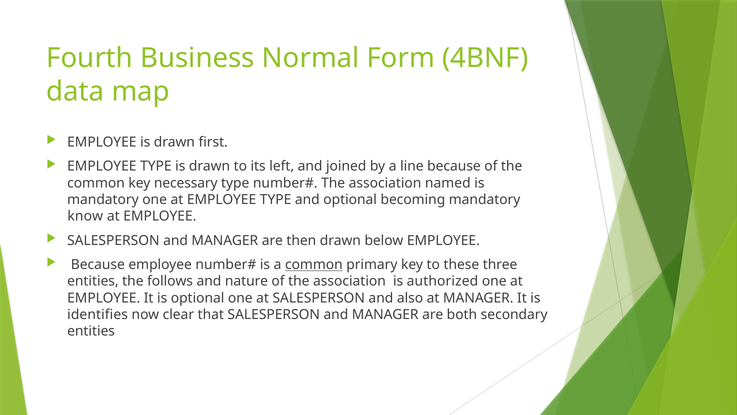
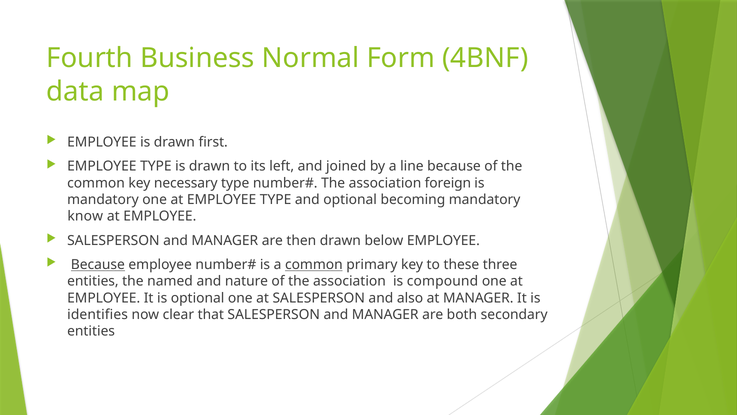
named: named -> foreign (448, 183)
Because underline: none -> present (98, 265)
follows: follows -> named (170, 281)
authorized: authorized -> compound (442, 281)
